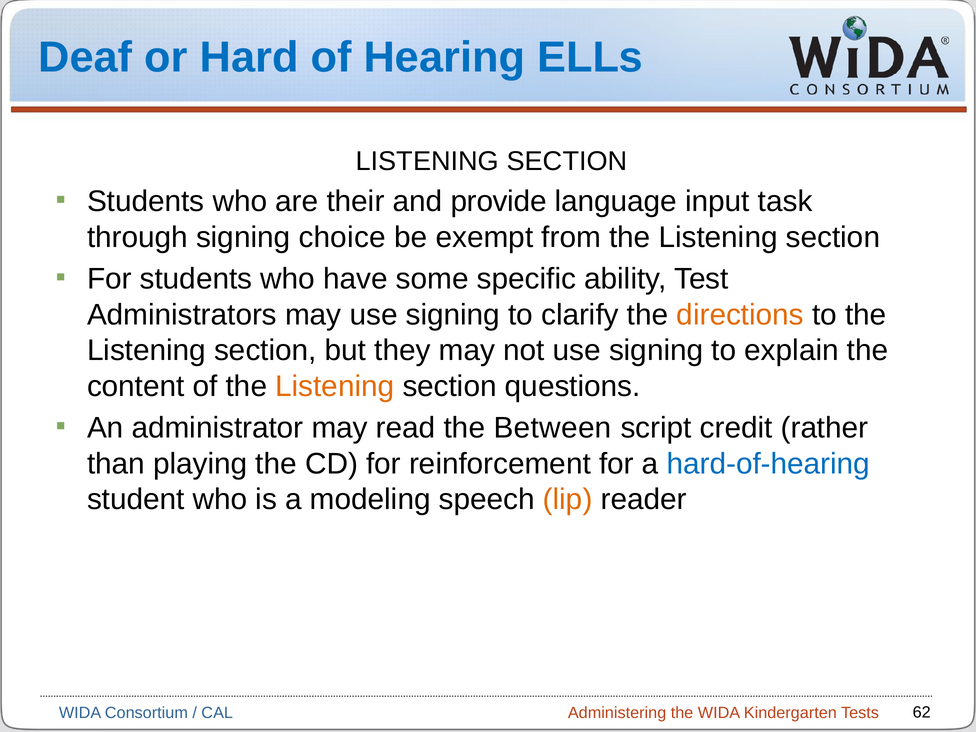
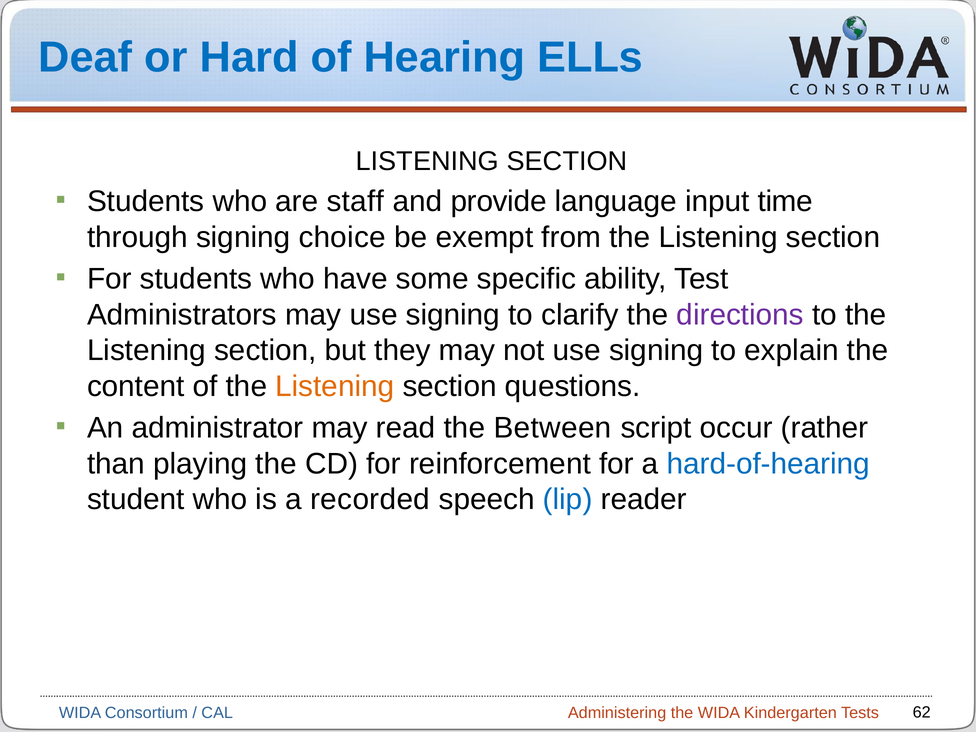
their: their -> staff (355, 202)
task: task -> time (785, 202)
directions colour: orange -> purple (740, 315)
credit: credit -> occur (736, 428)
modeling: modeling -> recorded (370, 499)
lip colour: orange -> blue (568, 499)
